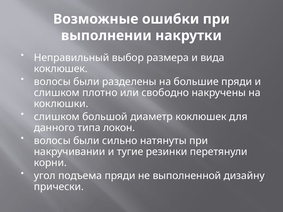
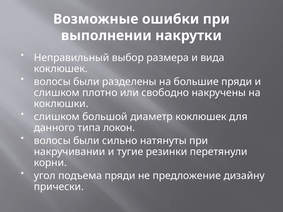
выполненной: выполненной -> предложение (187, 176)
